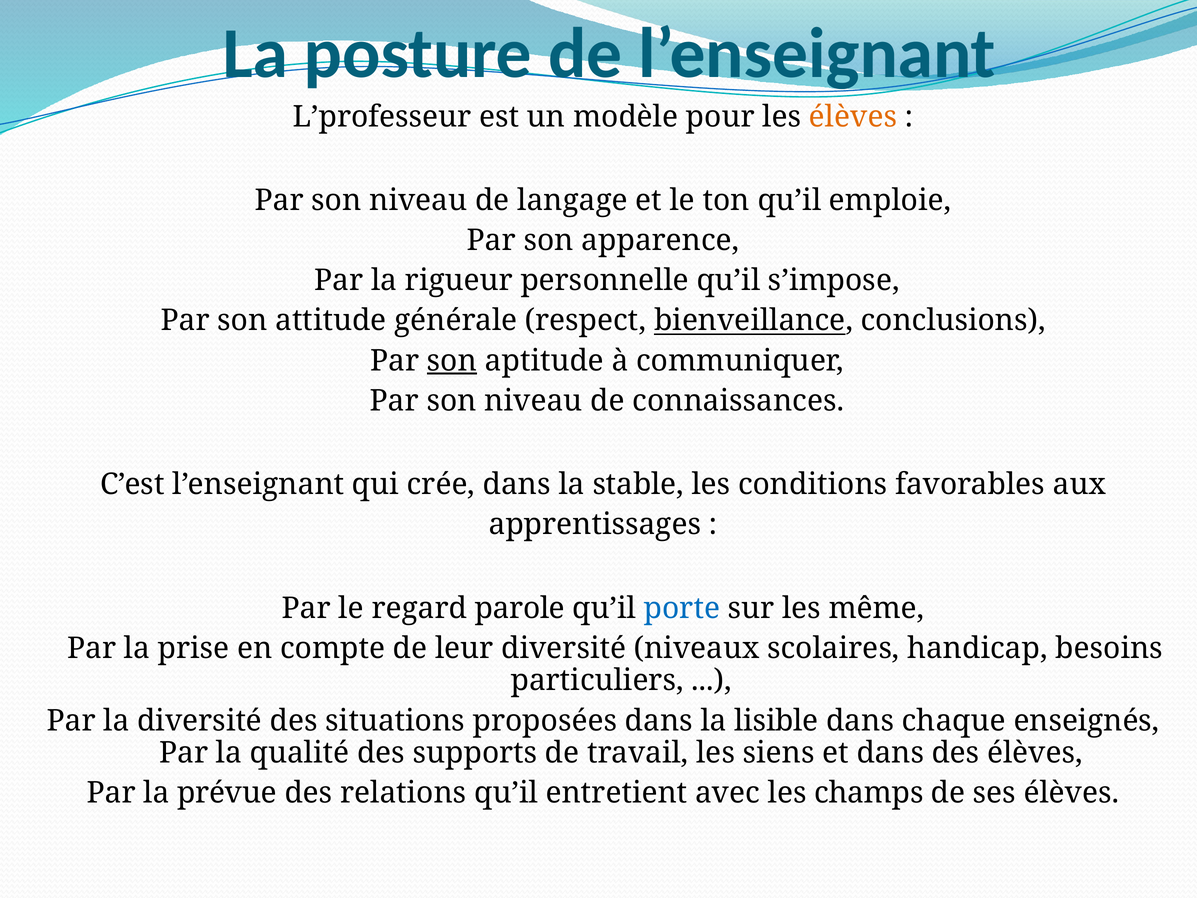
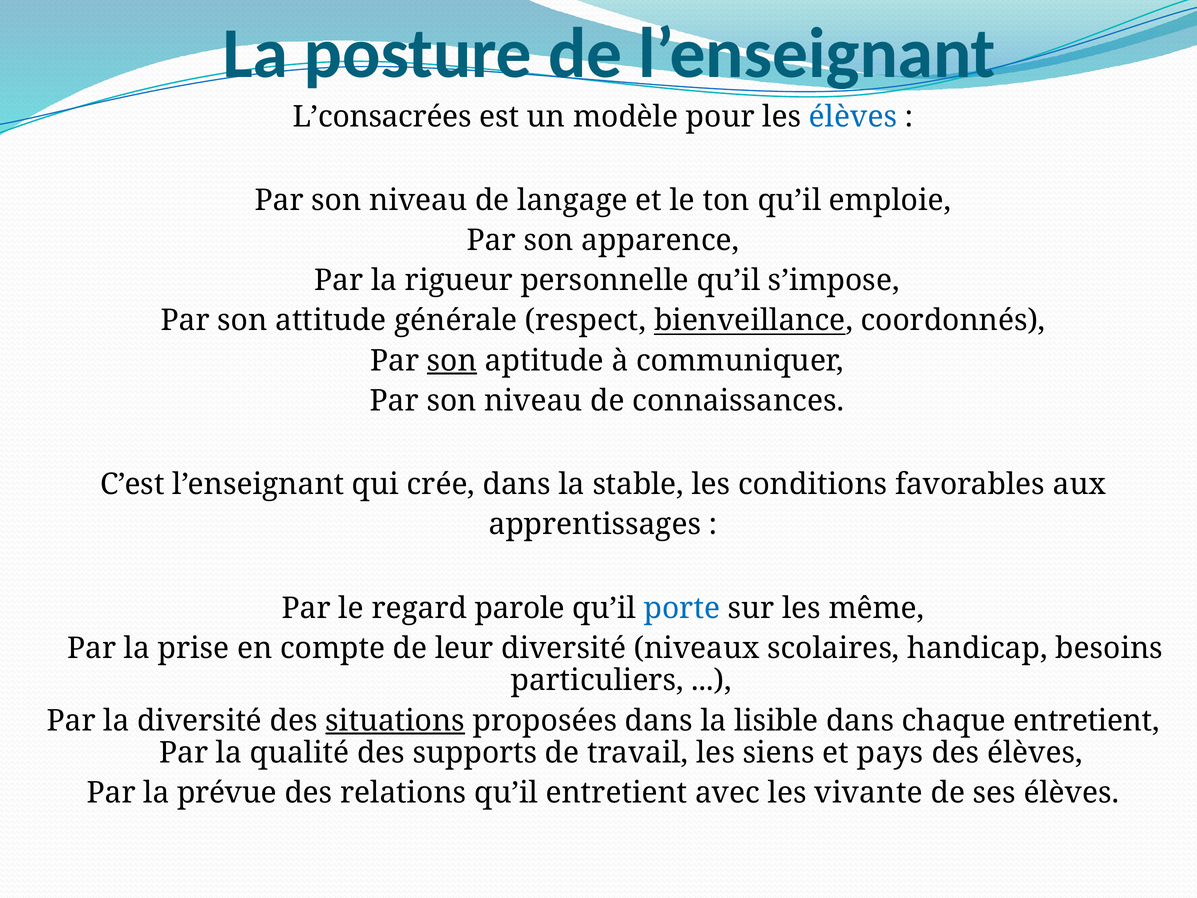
L’professeur: L’professeur -> L’consacrées (382, 117)
élèves colour: orange -> blue (853, 117)
conclusions: conclusions -> coordonnés (953, 320)
situations underline: none -> present (395, 720)
chaque enseignés: enseignés -> entretient (1087, 720)
et dans: dans -> pays (890, 753)
champs: champs -> vivante (869, 793)
